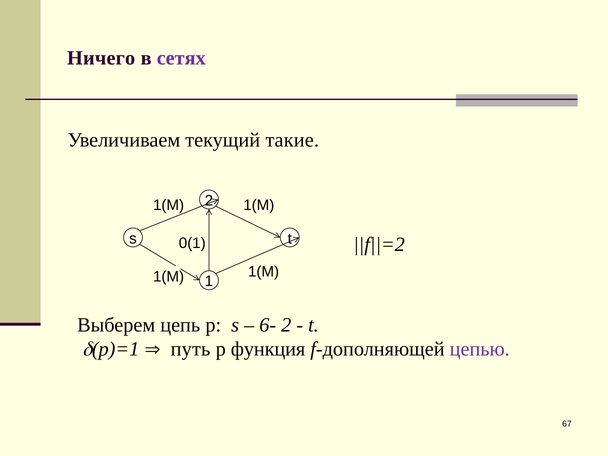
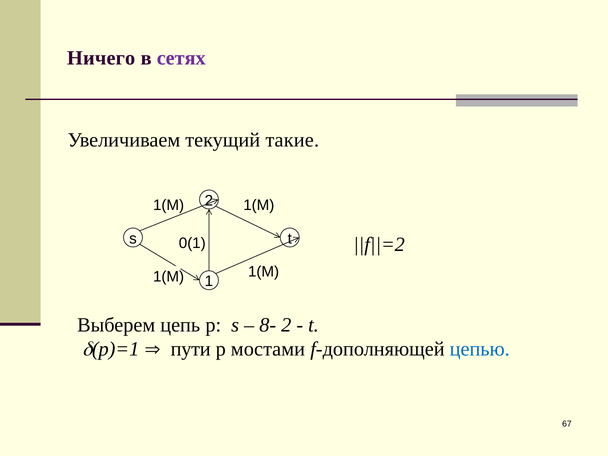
6-: 6- -> 8- (268, 325)
путь: путь -> пути (191, 349)
функция: функция -> мостами (268, 349)
цепью colour: purple -> blue (480, 349)
